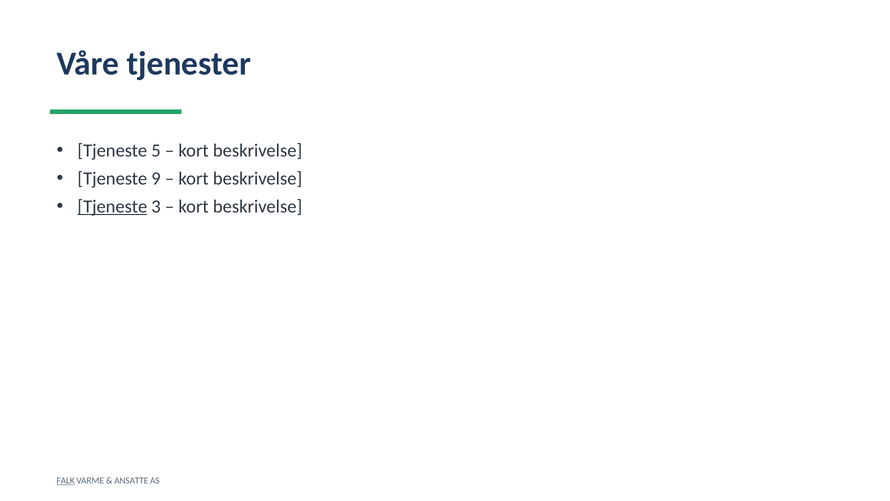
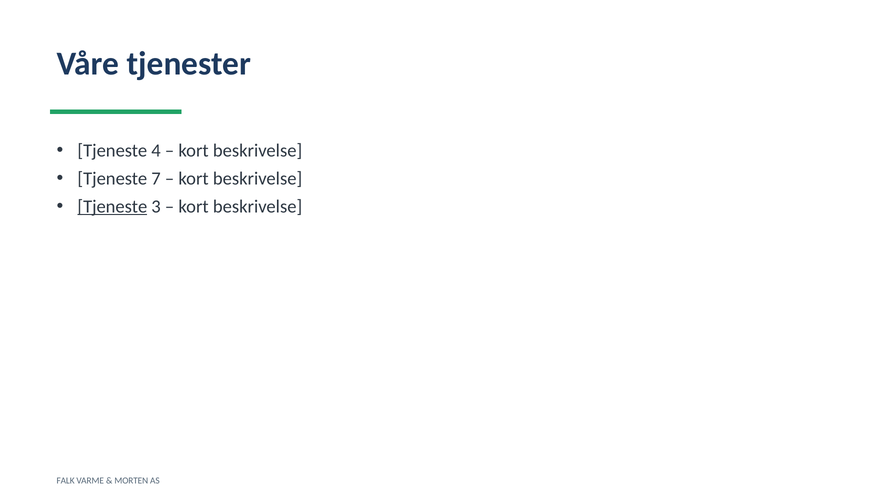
5: 5 -> 4 (156, 151)
9: 9 -> 7 (156, 179)
FALK underline: present -> none (66, 480)
ANSATTE: ANSATTE -> MORTEN (131, 480)
